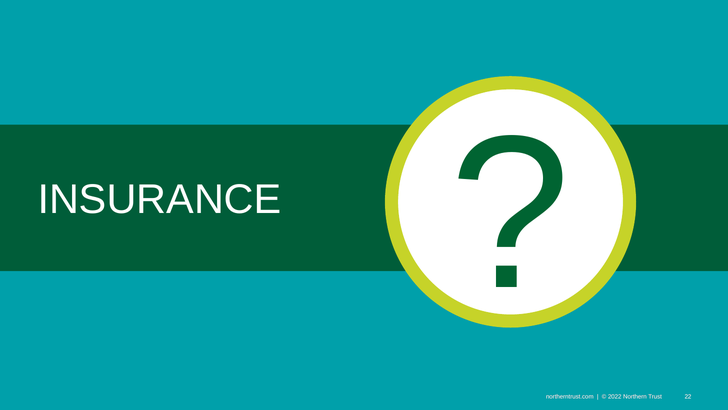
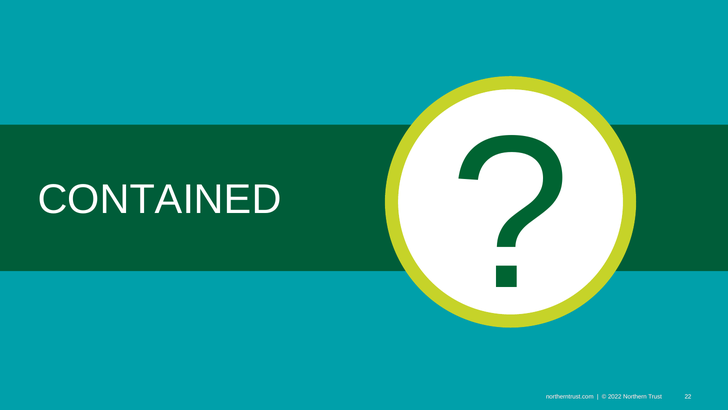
INSURANCE: INSURANCE -> CONTAINED (160, 199)
